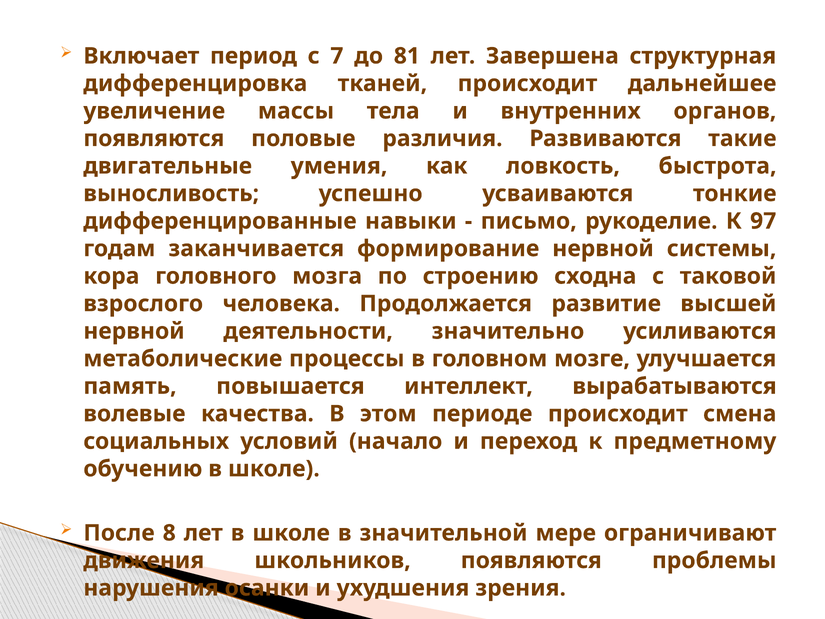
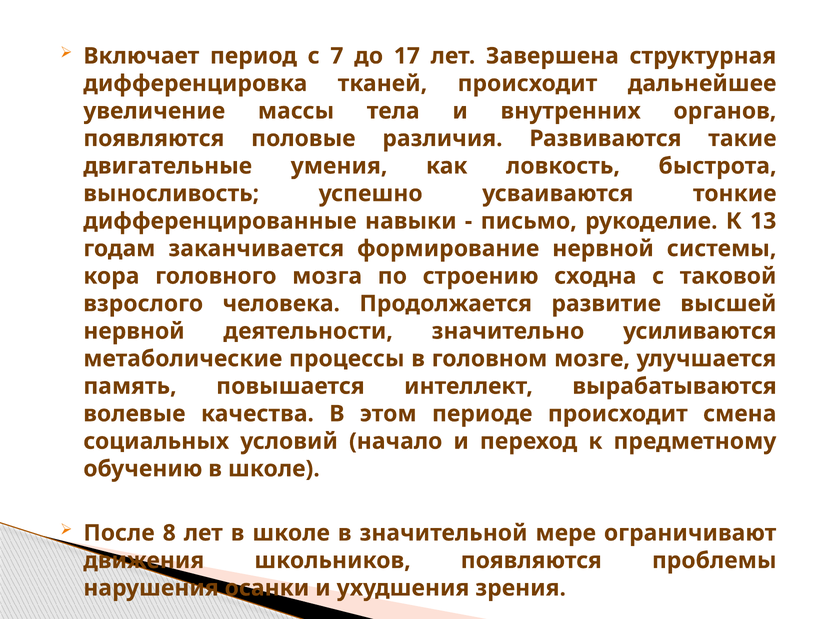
81: 81 -> 17 (407, 56)
97: 97 -> 13 (763, 221)
